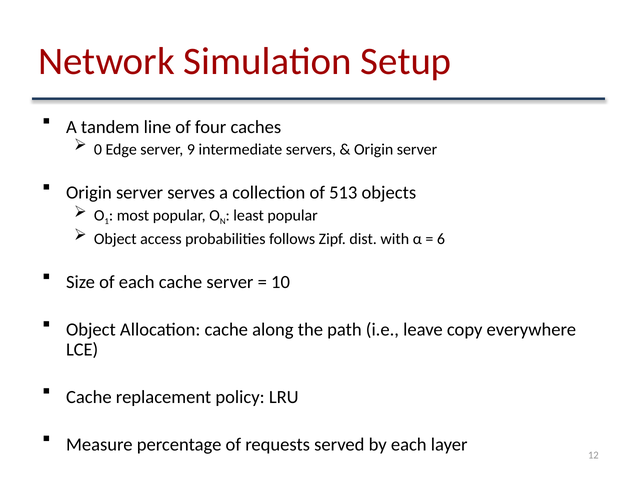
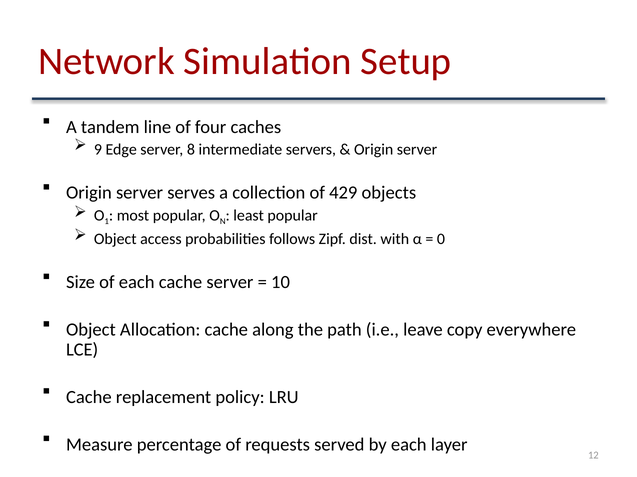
0: 0 -> 9 (98, 150)
9: 9 -> 8 (191, 150)
513: 513 -> 429 (343, 193)
6: 6 -> 0 (441, 240)
